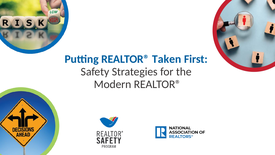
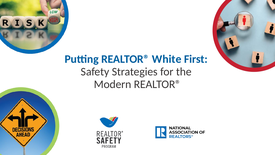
Taken: Taken -> White (167, 59)
